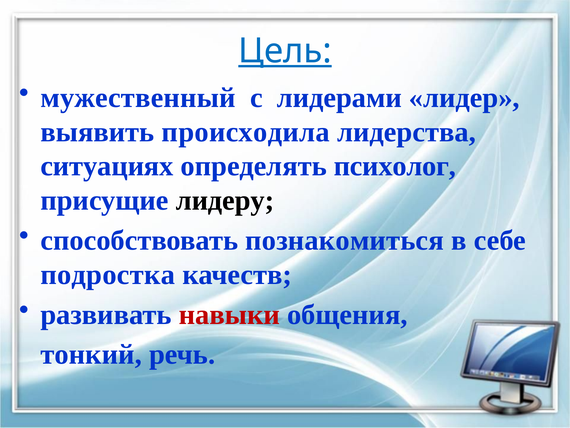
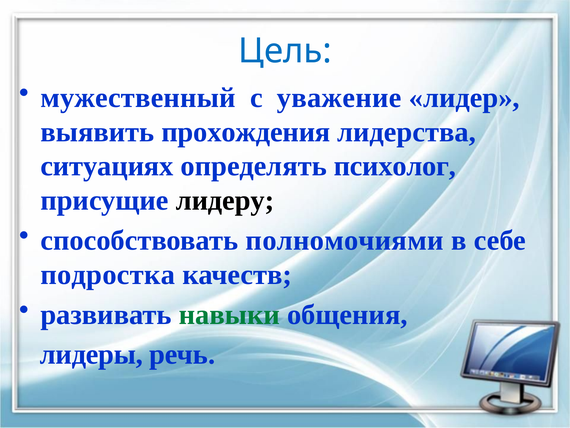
Цель underline: present -> none (285, 51)
лидерами: лидерами -> уважение (339, 98)
происходила: происходила -> прохождения (246, 132)
познакомиться: познакомиться -> полномочиями (345, 240)
навыки colour: red -> green (229, 314)
тонкий: тонкий -> лидеры (91, 354)
